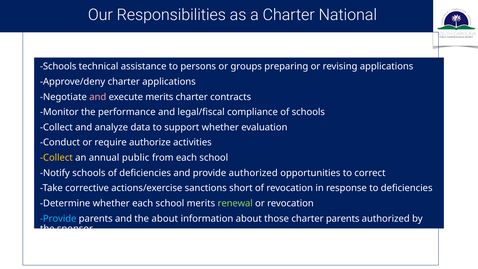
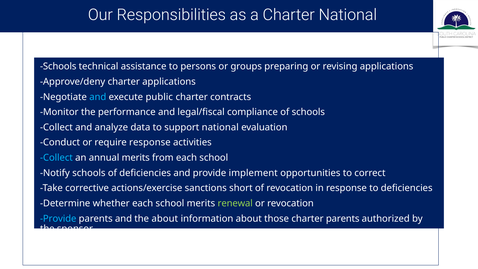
and colour: pink -> light blue (98, 97)
execute merits: merits -> public (159, 97)
support whether: whether -> national (220, 127)
require authorize: authorize -> response (150, 142)
Collect colour: yellow -> light blue (56, 158)
annual public: public -> merits (136, 158)
provide authorized: authorized -> implement (253, 173)
